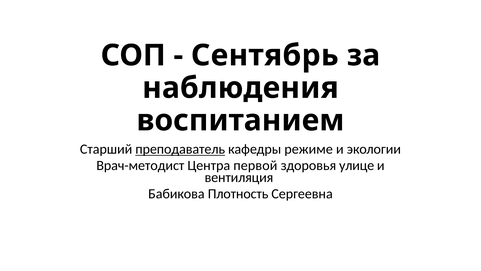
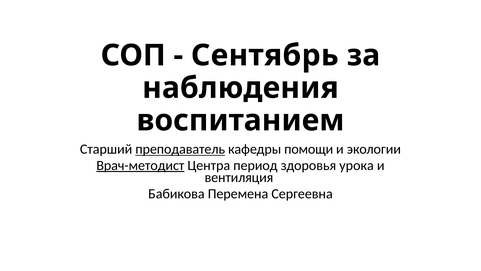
режиме: режиме -> помощи (309, 149)
Врач-методист underline: none -> present (140, 165)
первой: первой -> период (255, 165)
улице: улице -> урока (357, 165)
Плотность: Плотность -> Перемена (238, 193)
